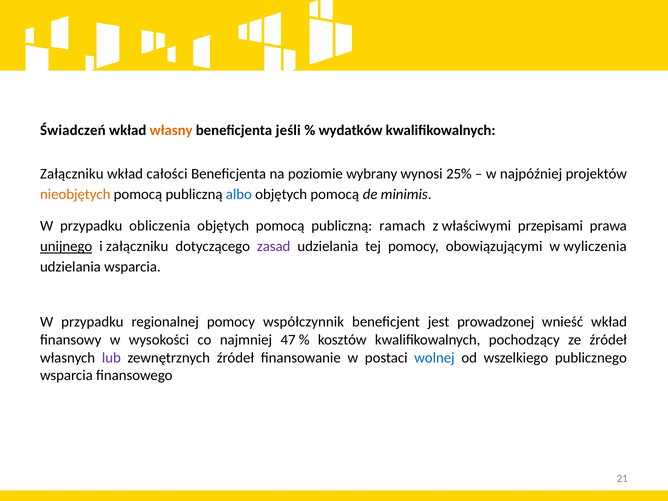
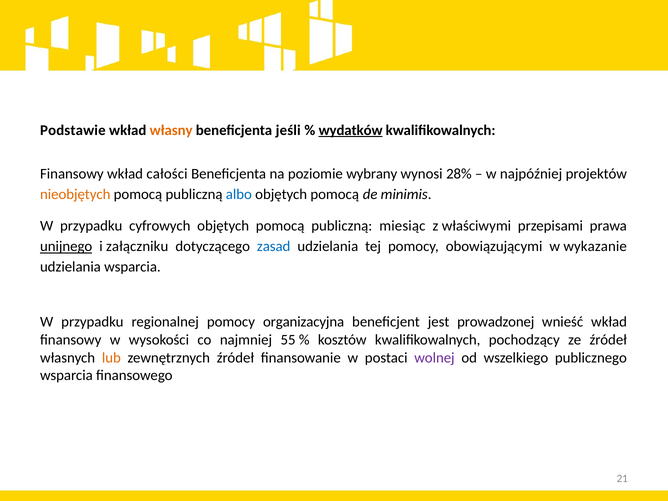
Świadczeń: Świadczeń -> Podstawie (73, 130)
wydatków underline: none -> present (351, 130)
Załączniku: Załączniku -> Finansowy (72, 174)
25%: 25% -> 28% (459, 174)
obliczenia: obliczenia -> cyfrowych (160, 226)
ramach: ramach -> miesiąc (402, 226)
zasad colour: purple -> blue (274, 247)
wyliczenia: wyliczenia -> wykazanie (595, 247)
współczynnik: współczynnik -> organizacyjna (304, 322)
47: 47 -> 55 (288, 340)
lub colour: purple -> orange (111, 358)
wolnej colour: blue -> purple (434, 358)
